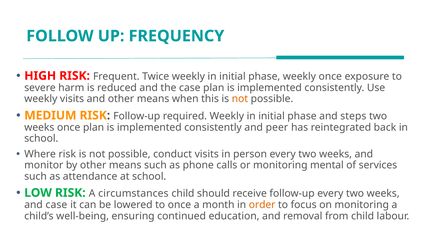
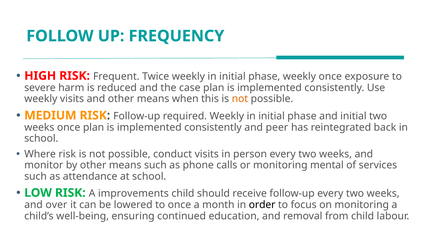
and steps: steps -> initial (353, 116)
circumstances: circumstances -> improvements (133, 194)
and case: case -> over (56, 205)
order colour: orange -> black (262, 205)
